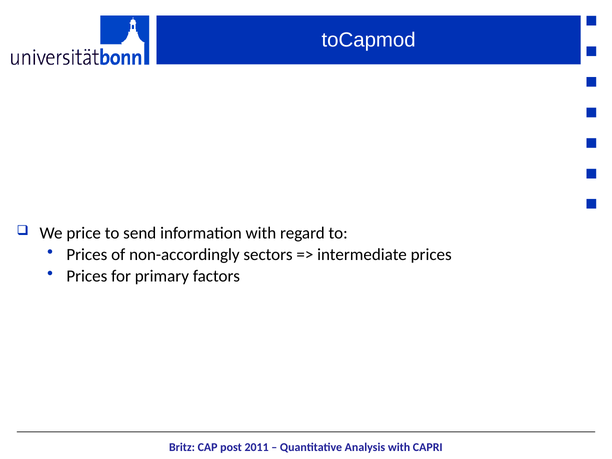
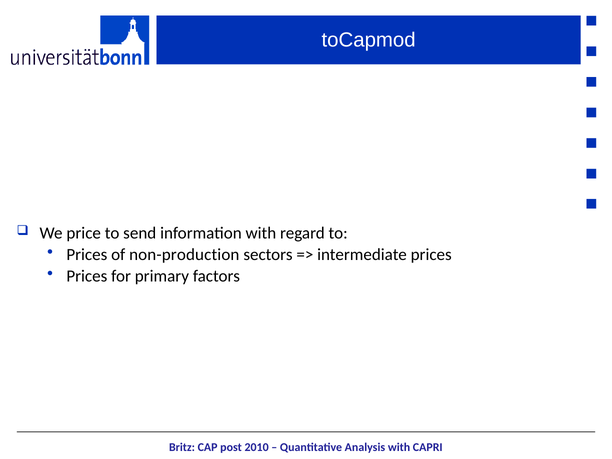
non-accordingly: non-accordingly -> non-production (184, 255)
2011: 2011 -> 2010 (257, 447)
